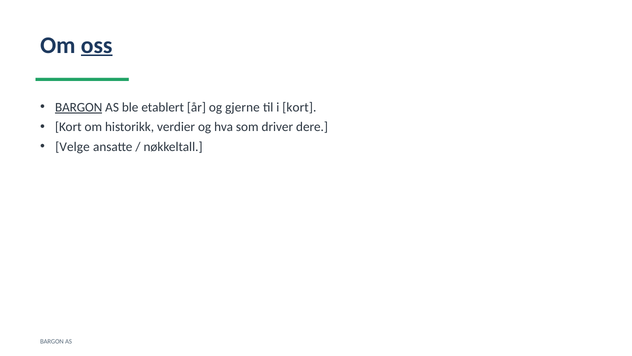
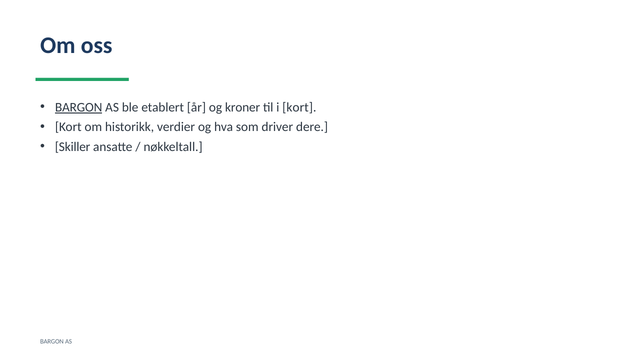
oss underline: present -> none (97, 45)
gjerne: gjerne -> kroner (243, 107)
Velge: Velge -> Skiller (73, 147)
